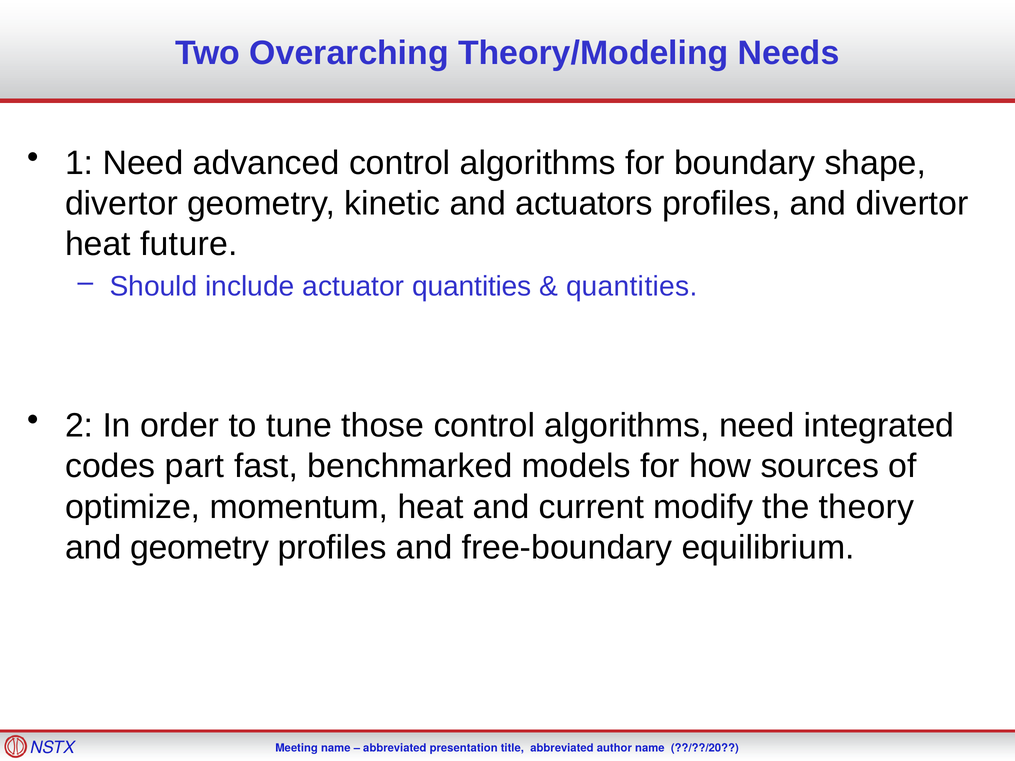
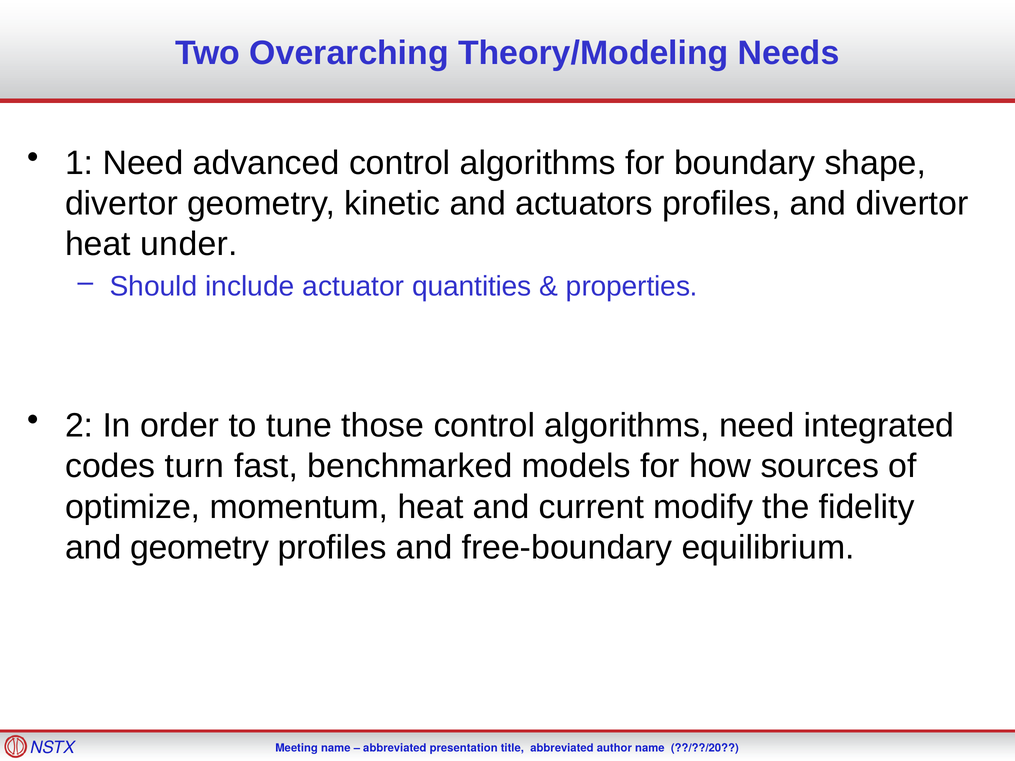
future: future -> under (189, 244)
quantities: quantities -> properties (632, 287)
part: part -> turn (195, 466)
theory: theory -> fidelity (867, 507)
